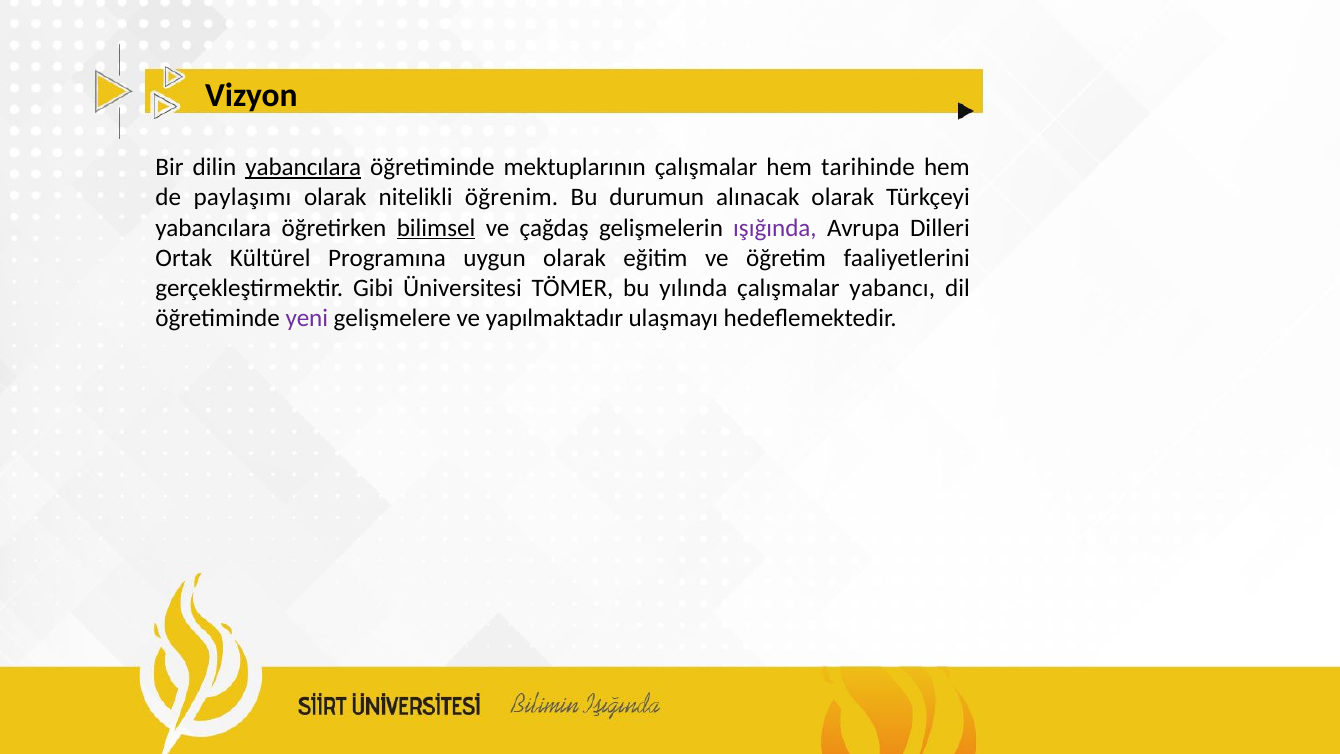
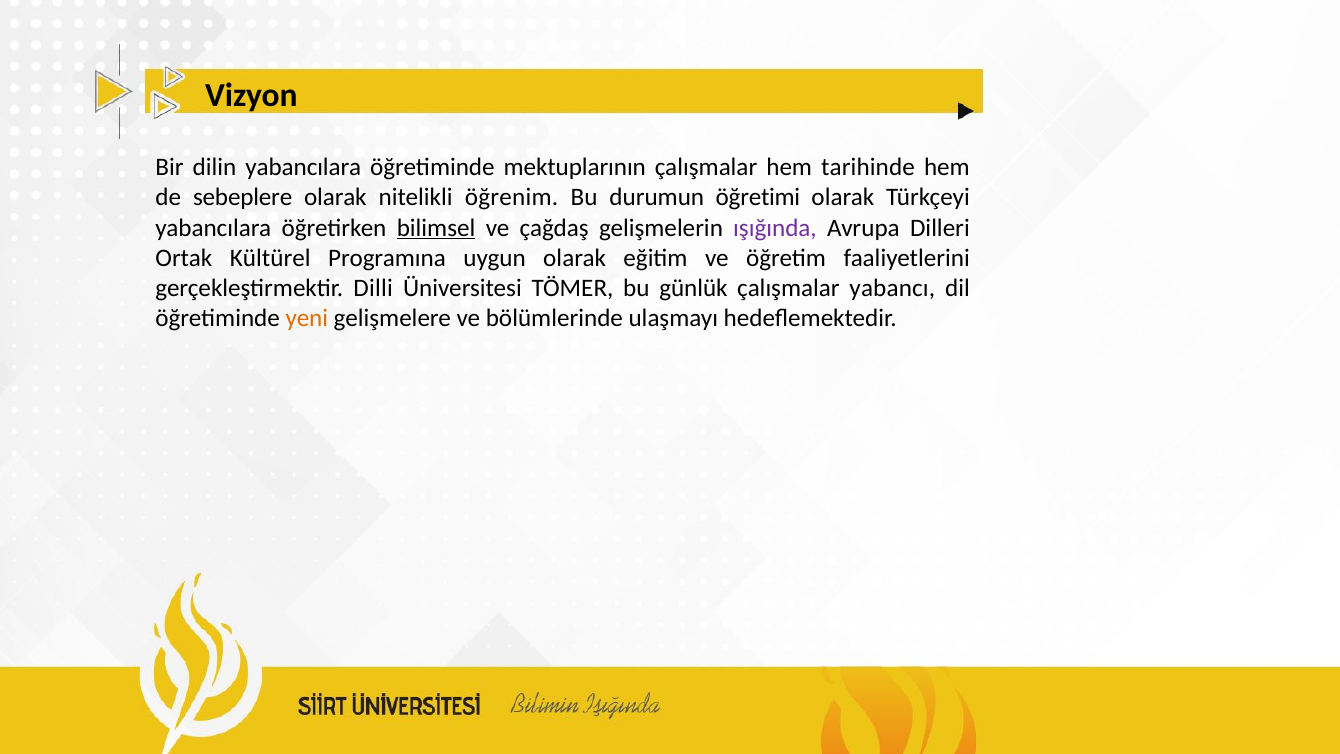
yabancılara underline: present -> none (303, 167)
paylaşımı: paylaşımı -> sebeplere (243, 197)
alınacak: alınacak -> öğretimi (758, 197)
Gibi: Gibi -> Dilli (373, 288)
yılında: yılında -> günlük (693, 288)
yeni colour: purple -> orange (307, 318)
yapılmaktadır: yapılmaktadır -> bölümlerinde (554, 318)
